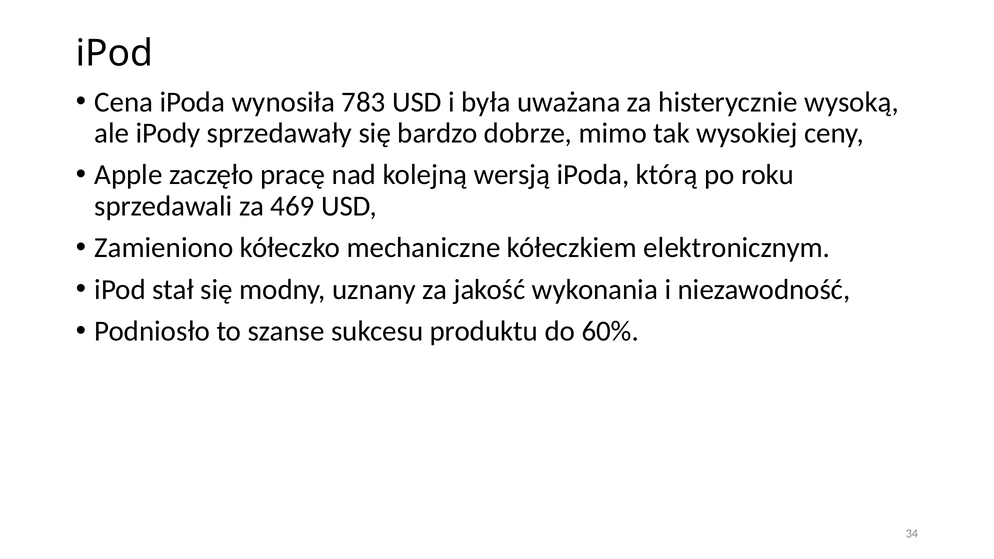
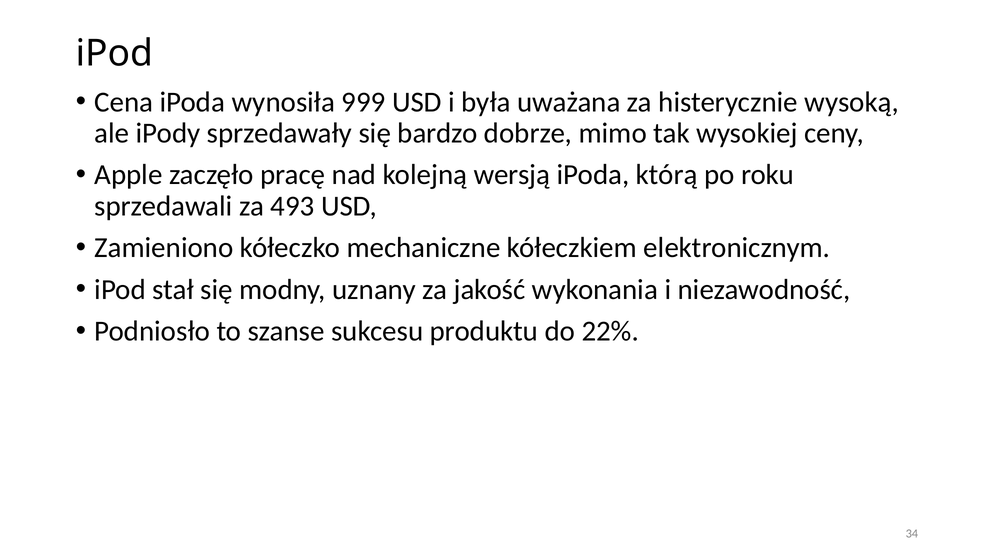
783: 783 -> 999 (364, 102)
469: 469 -> 493 (292, 206)
60%: 60% -> 22% (610, 331)
